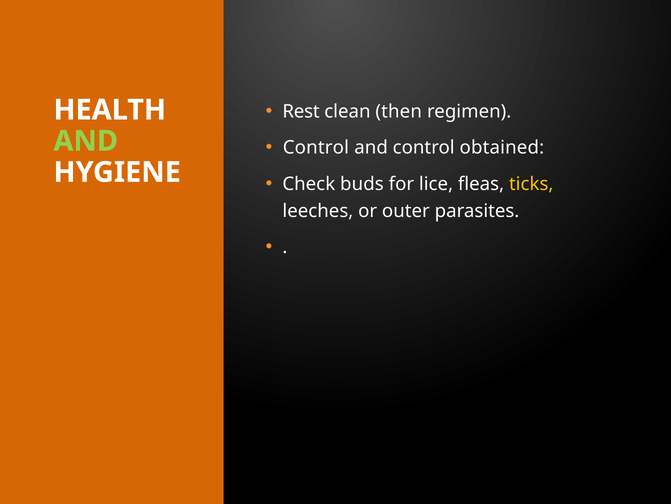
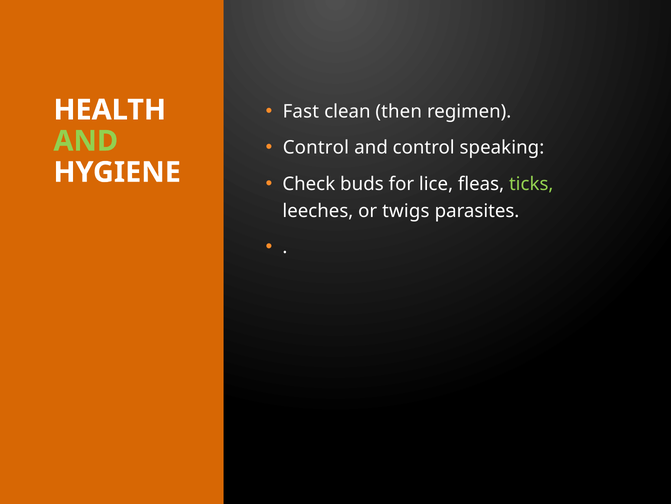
Rest: Rest -> Fast (301, 111)
obtained: obtained -> speaking (502, 148)
ticks colour: yellow -> light green (531, 184)
outer: outer -> twigs (406, 211)
